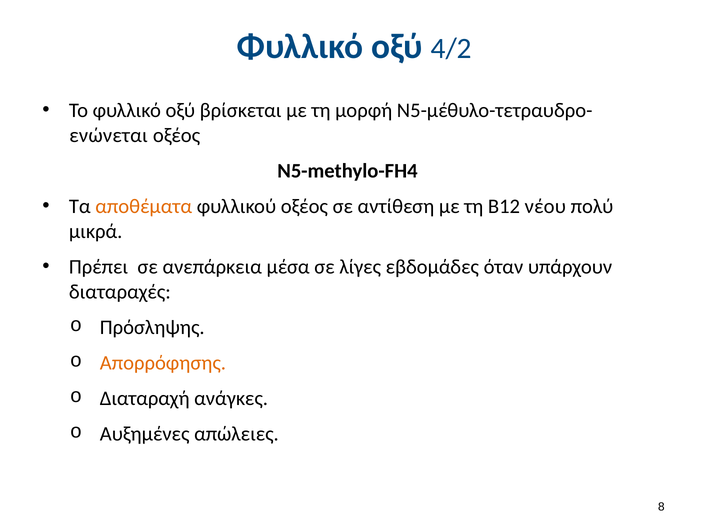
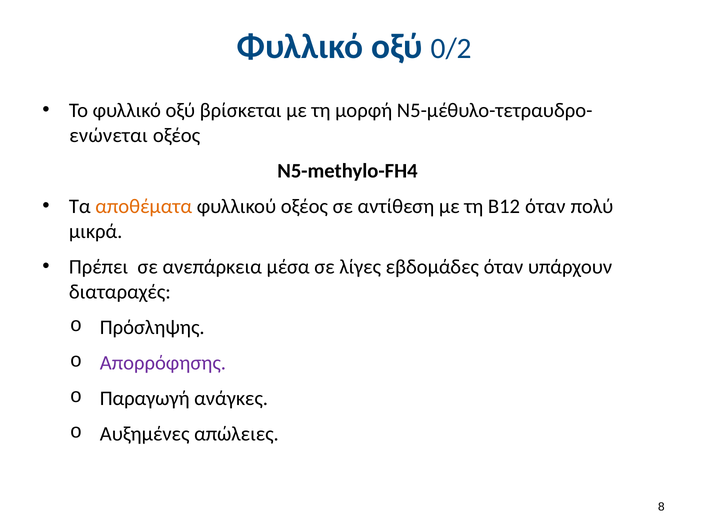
4/2: 4/2 -> 0/2 (451, 49)
Β12 νέου: νέου -> όταν (545, 206)
Απορρόφησης colour: orange -> purple (163, 362)
Διαταραχή: Διαταραχή -> Παραγωγή (145, 398)
